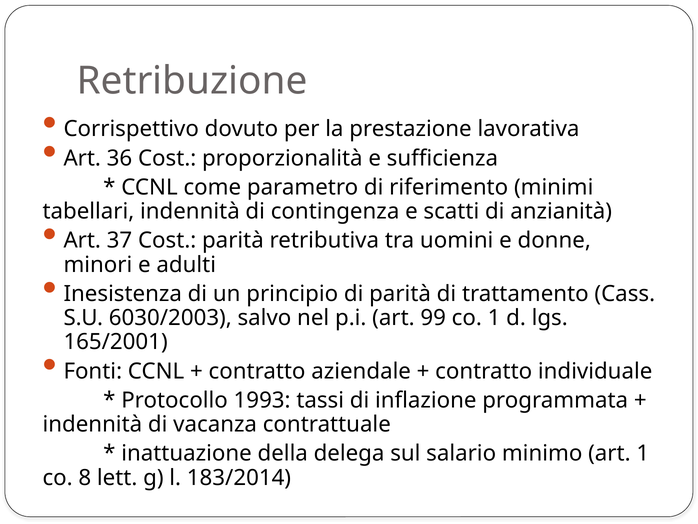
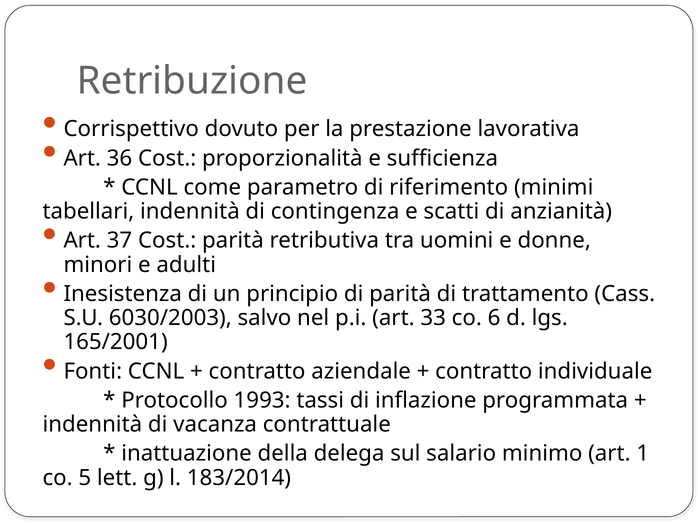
99: 99 -> 33 (433, 318)
co 1: 1 -> 6 (494, 318)
8: 8 -> 5 (85, 477)
